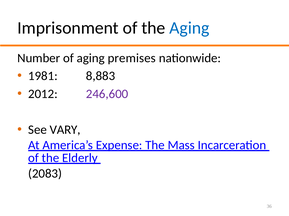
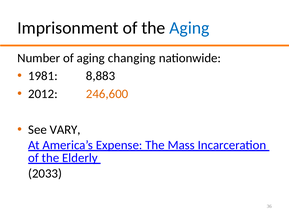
premises: premises -> changing (132, 58)
246,600 colour: purple -> orange (107, 94)
2083: 2083 -> 2033 (45, 174)
